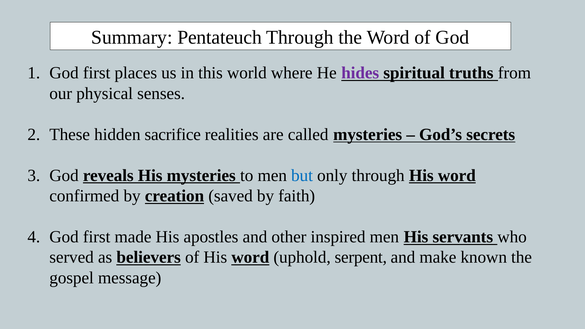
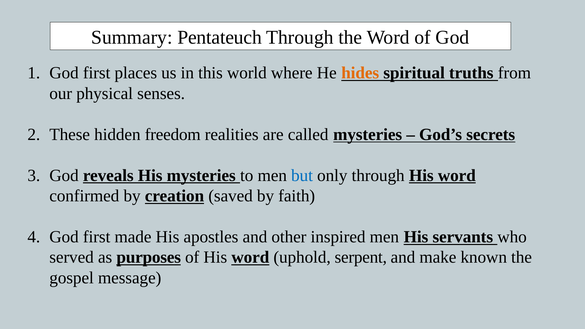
hides colour: purple -> orange (360, 73)
sacrifice: sacrifice -> freedom (173, 134)
believers: believers -> purposes (149, 257)
